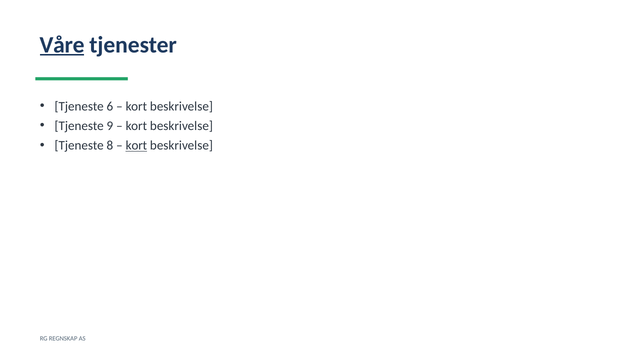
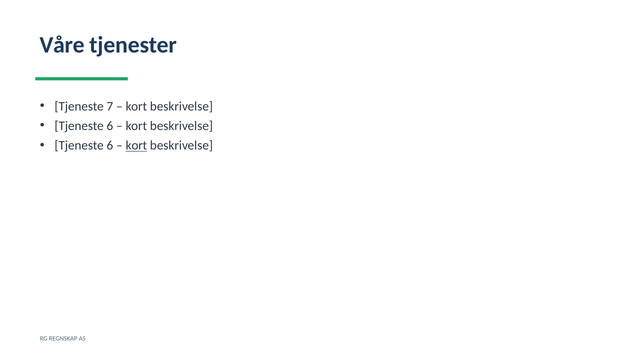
Våre underline: present -> none (62, 45)
6: 6 -> 7 (110, 106)
9: 9 -> 6 (110, 126)
8: 8 -> 6 (110, 145)
